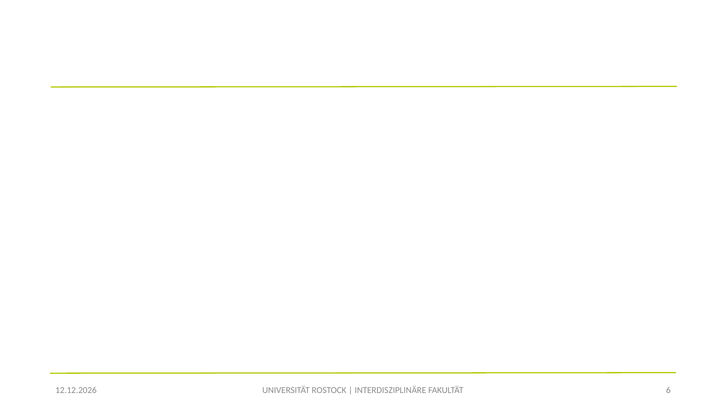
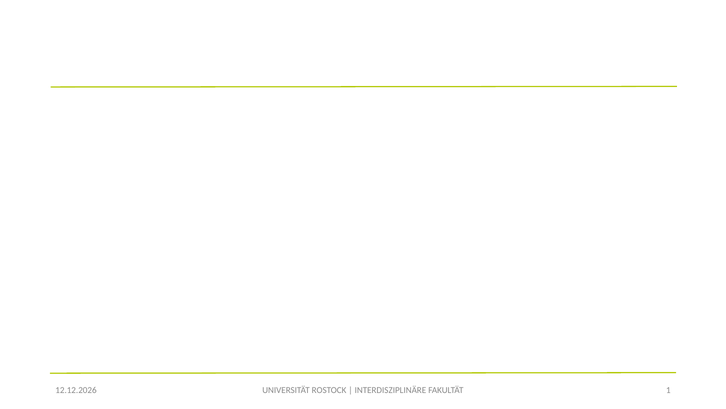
6: 6 -> 1 (668, 390)
